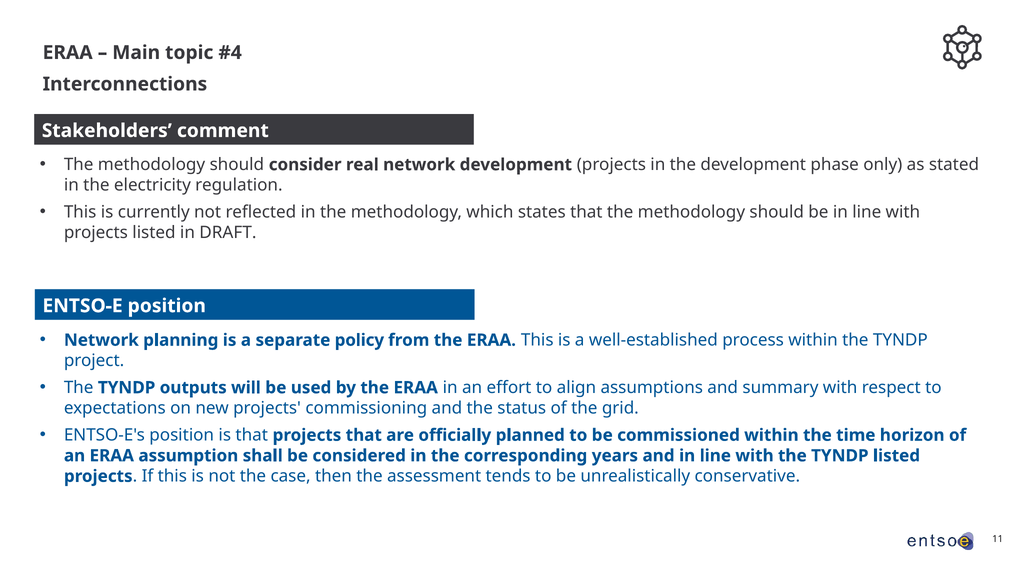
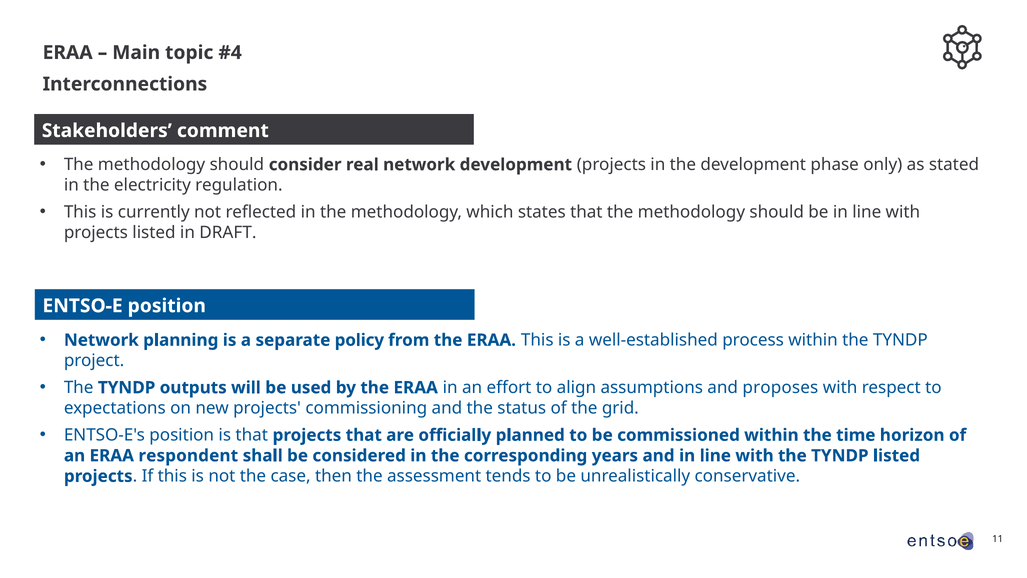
summary: summary -> proposes (780, 387)
assumption: assumption -> respondent (188, 455)
